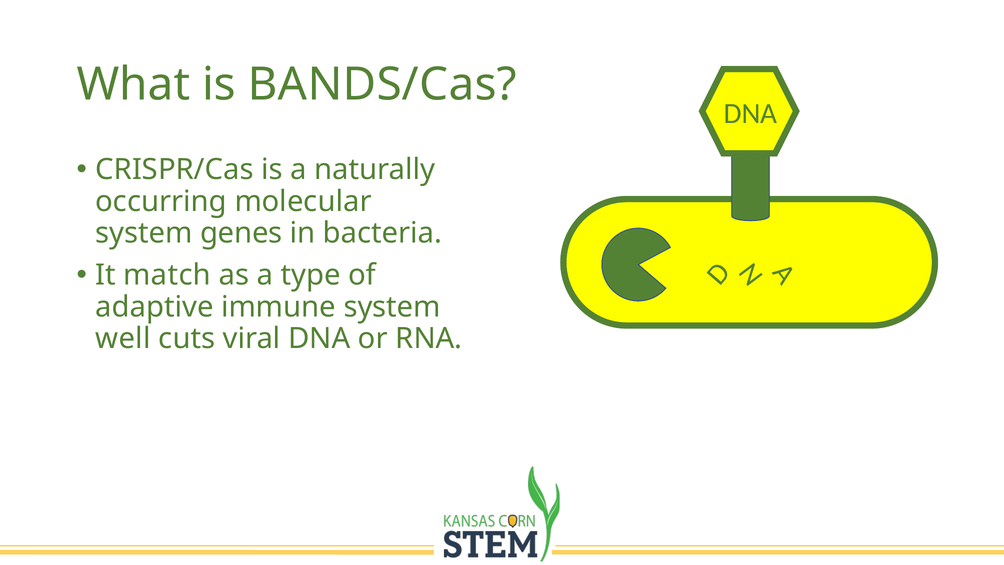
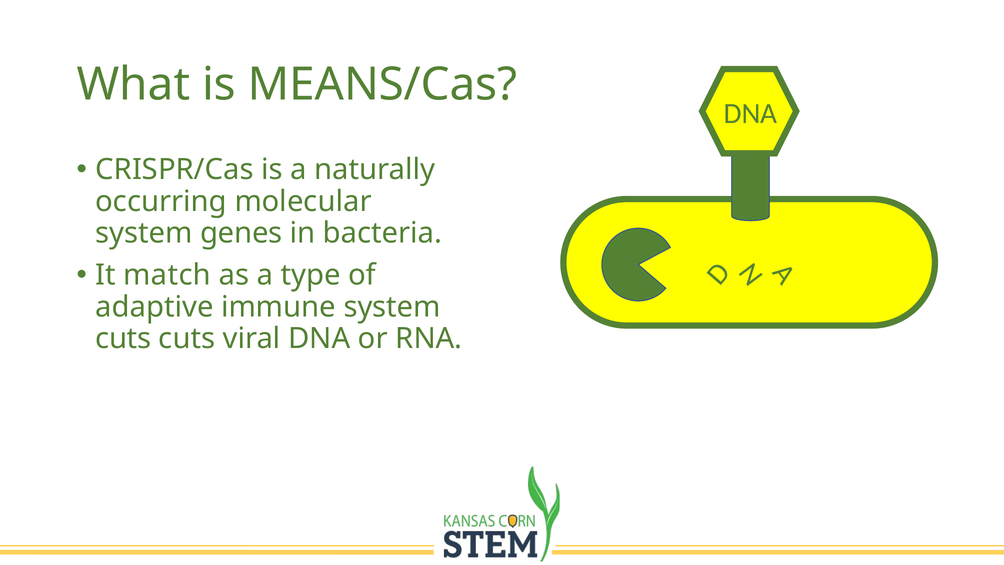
BANDS/Cas: BANDS/Cas -> MEANS/Cas (382, 84)
well: well -> cuts (123, 338)
